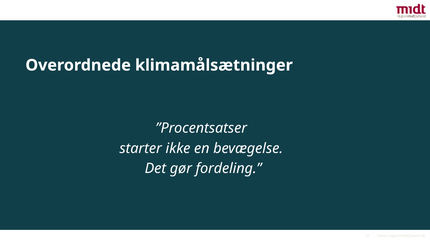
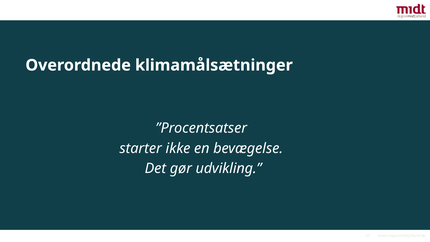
fordeling: fordeling -> udvikling (229, 168)
